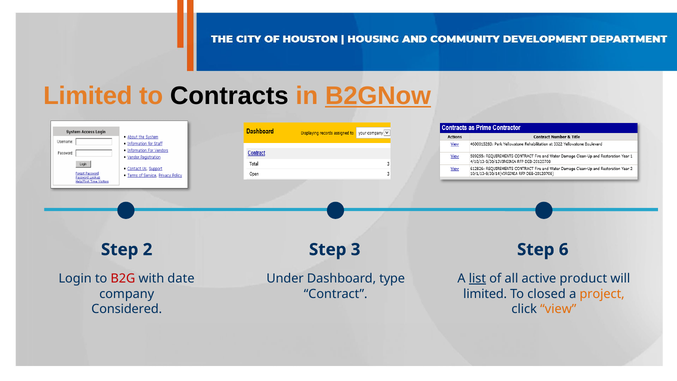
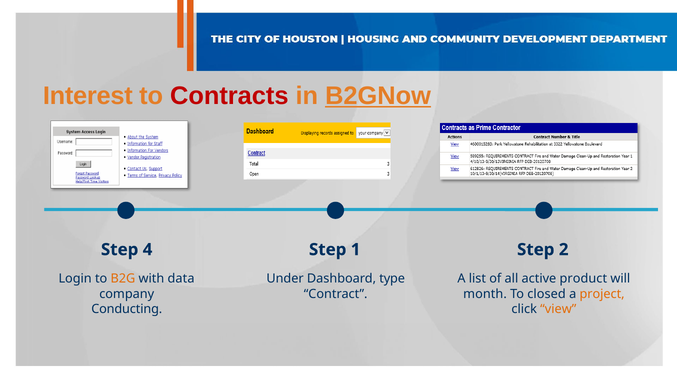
Limited: Limited -> Interest (88, 96)
Contracts colour: black -> red (229, 96)
2: 2 -> 4 (148, 249)
3: 3 -> 1 (356, 249)
6: 6 -> 2 (564, 249)
B2G colour: red -> orange (123, 278)
date: date -> data (181, 278)
list underline: present -> none (477, 278)
limited: limited -> month (485, 294)
Considered: Considered -> Conducting (127, 309)
